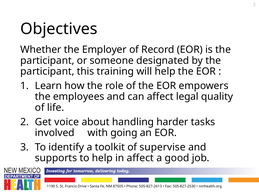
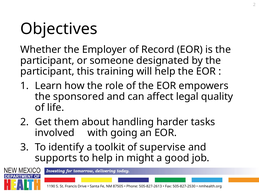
employees: employees -> sponsored (79, 97)
voice: voice -> them (67, 122)
in affect: affect -> might (140, 158)
